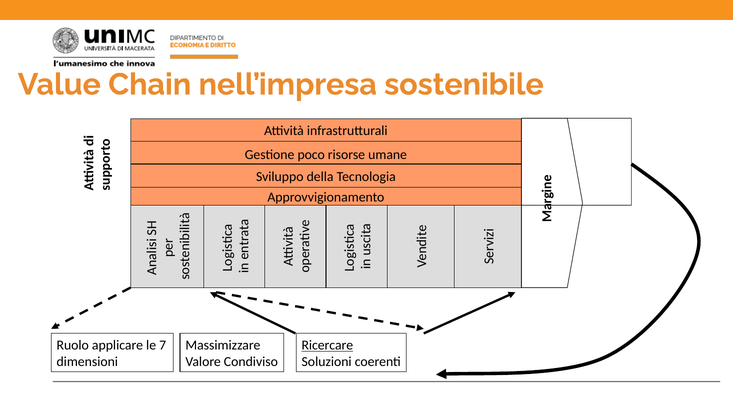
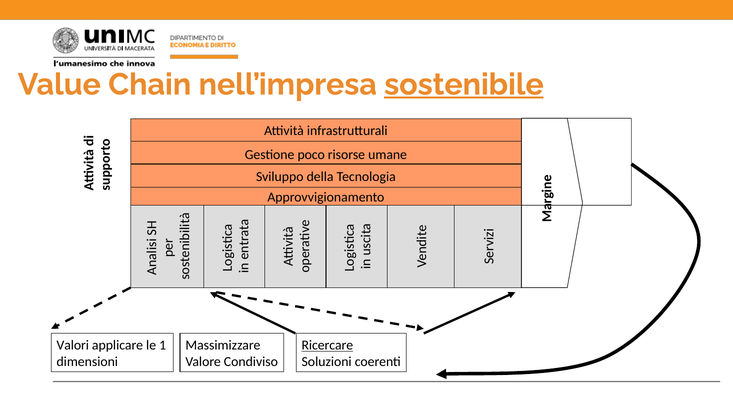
sostenibile underline: none -> present (464, 85)
Ruolo: Ruolo -> Valori (73, 346)
7: 7 -> 1 (163, 346)
